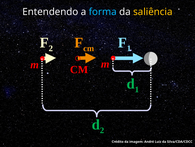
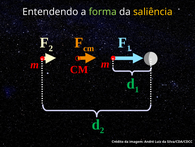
forma colour: light blue -> light green (103, 12)
